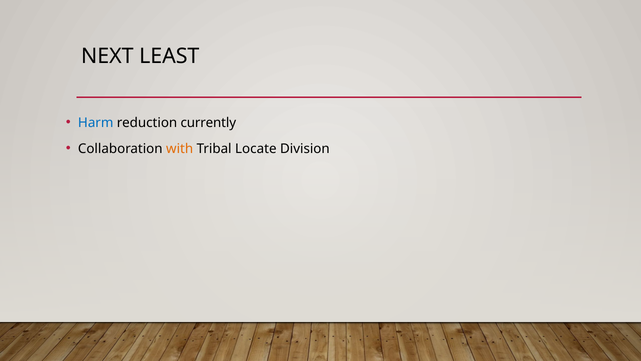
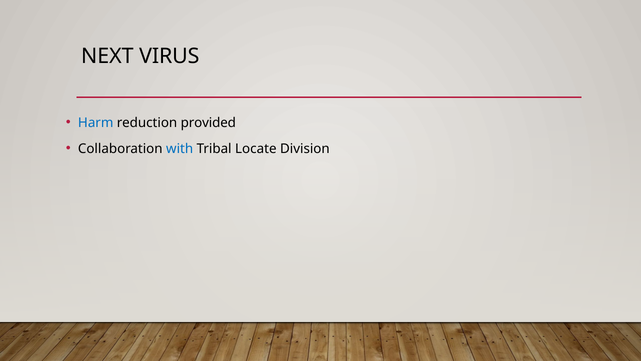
LEAST: LEAST -> VIRUS (169, 56)
currently: currently -> provided (208, 123)
with colour: orange -> blue (180, 149)
